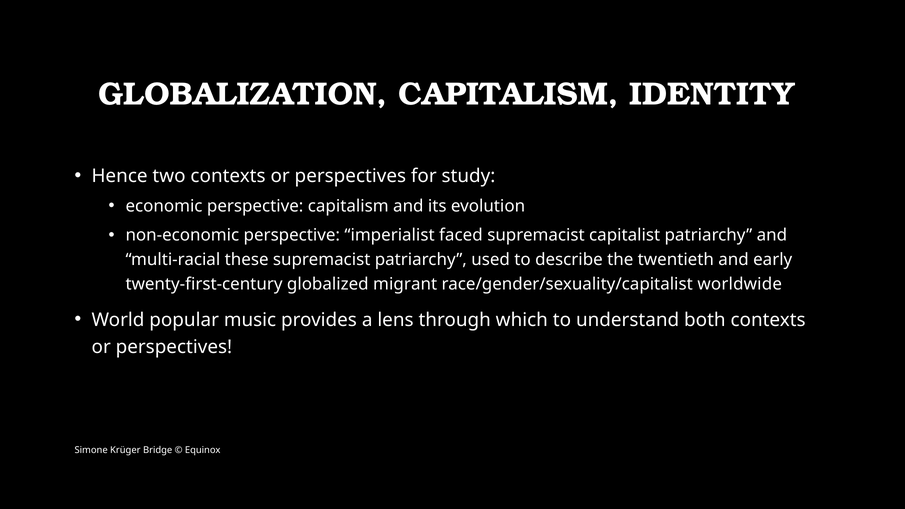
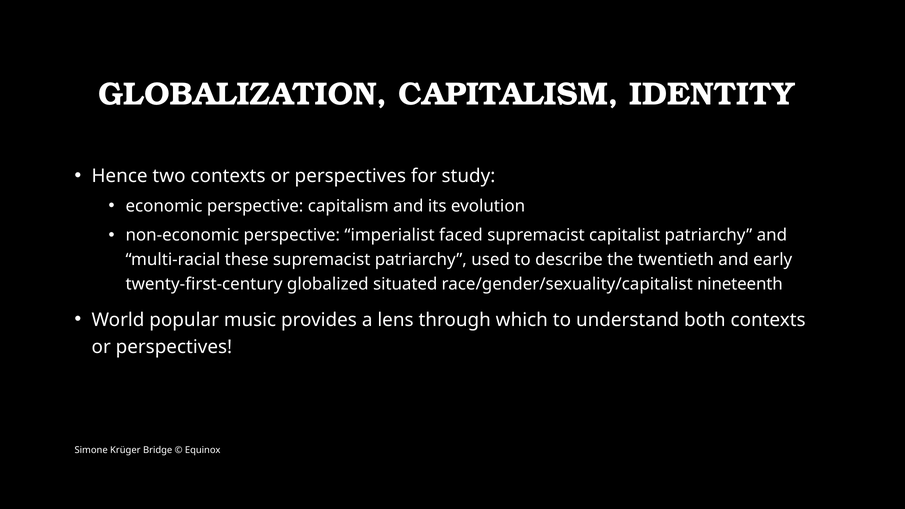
migrant: migrant -> situated (405, 284)
worldwide: worldwide -> nineteenth (740, 284)
